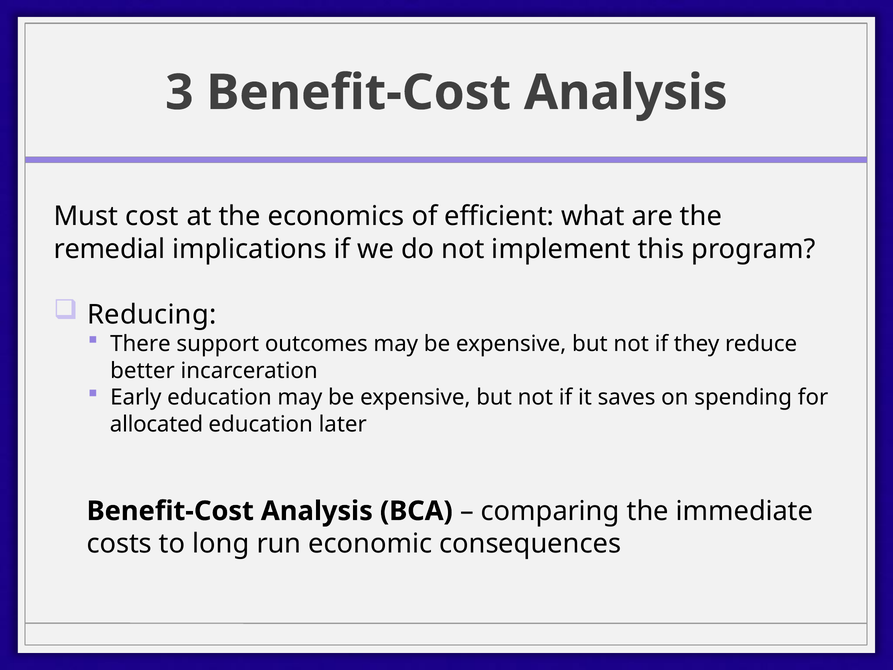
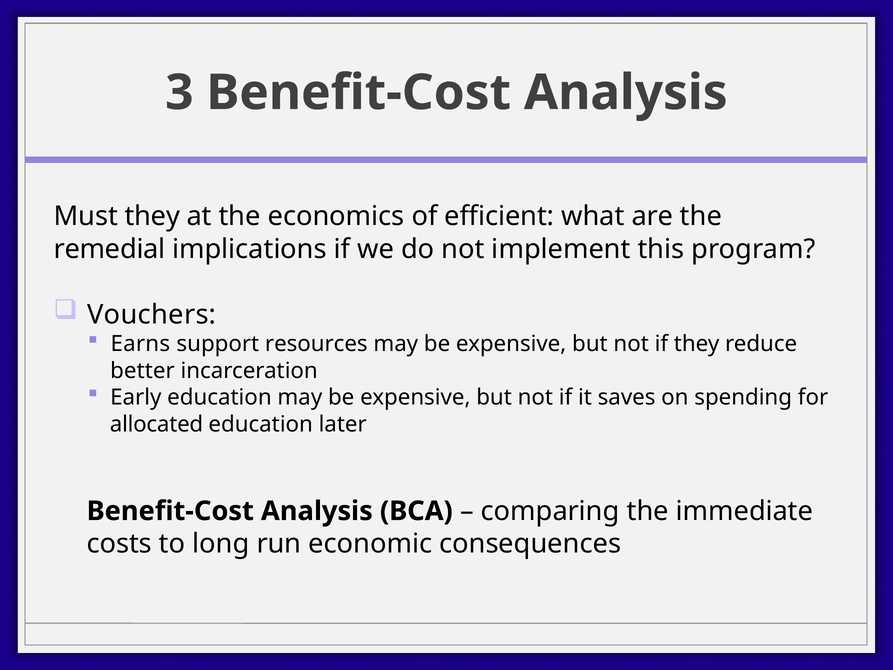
Must cost: cost -> they (152, 216)
Reducing: Reducing -> Vouchers (152, 314)
There: There -> Earns (140, 344)
outcomes: outcomes -> resources (316, 344)
